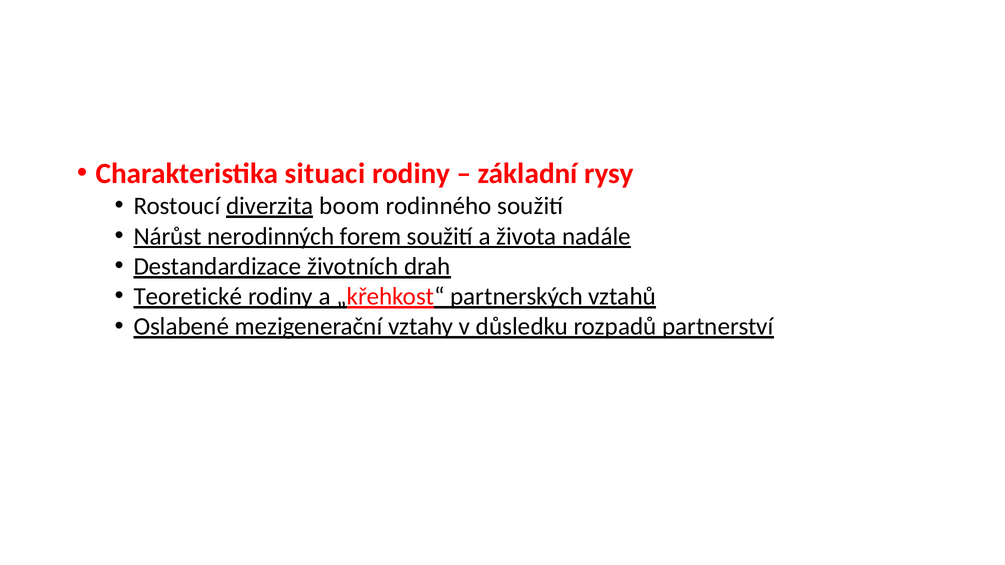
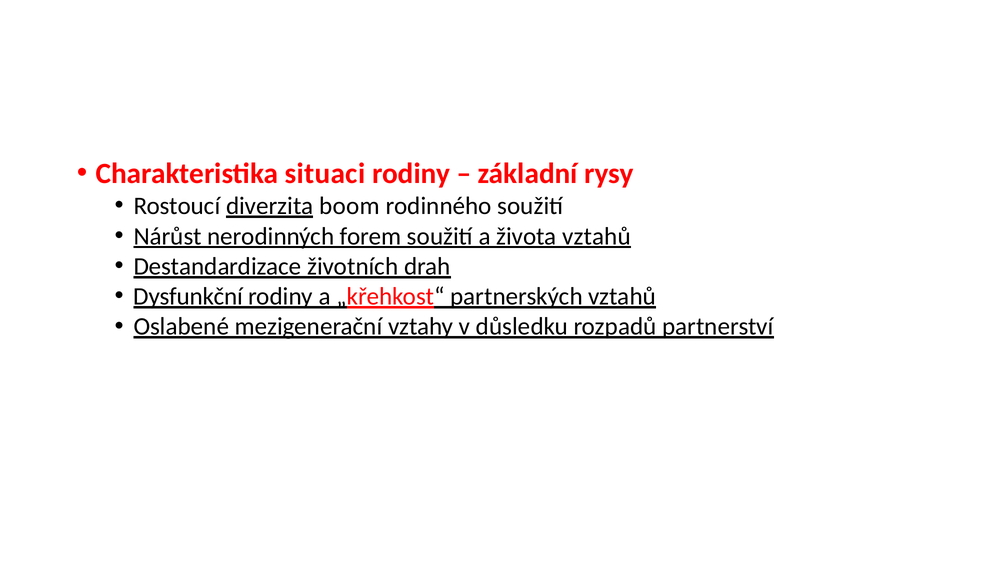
života nadále: nadále -> vztahů (596, 236)
Teoretické: Teoretické -> Dysfunkční (188, 297)
